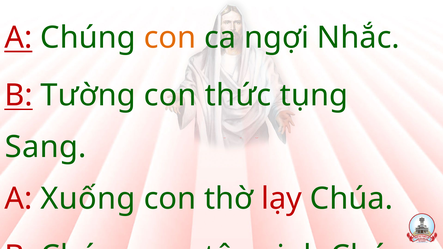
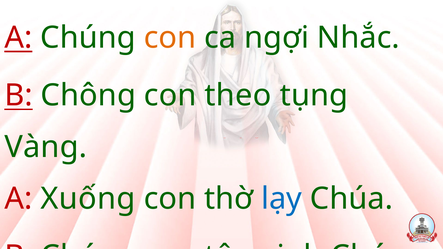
Tường: Tường -> Chông (88, 95)
thức: thức -> theo (238, 95)
Sang: Sang -> Vàng (46, 147)
lạy colour: red -> blue (282, 199)
